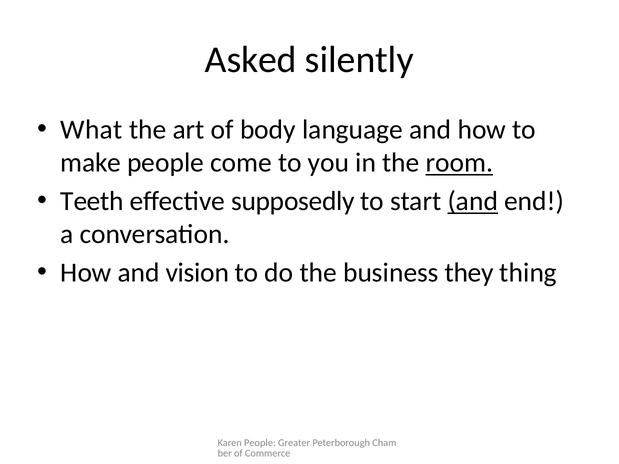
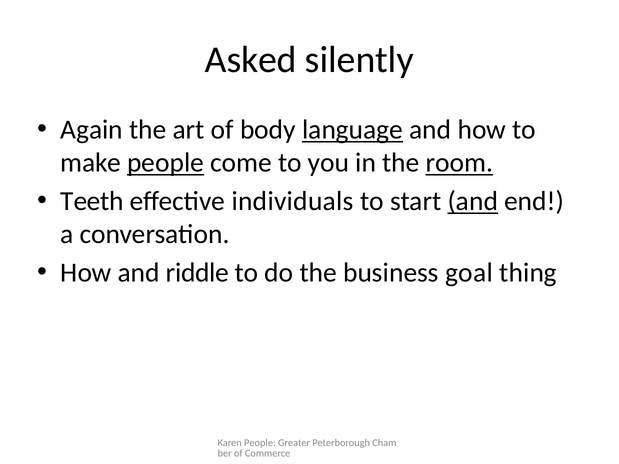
What: What -> Again (92, 130)
language underline: none -> present (353, 130)
people underline: none -> present (166, 163)
supposedly: supposedly -> individuals (293, 201)
vision: vision -> riddle (197, 273)
they: they -> goal (469, 273)
